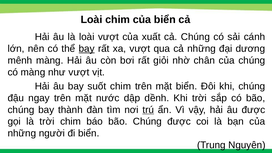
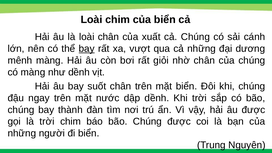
loài vượt: vượt -> chân (108, 37)
như vượt: vượt -> dềnh (79, 72)
suốt chim: chim -> chân (121, 86)
trú underline: present -> none (148, 110)
